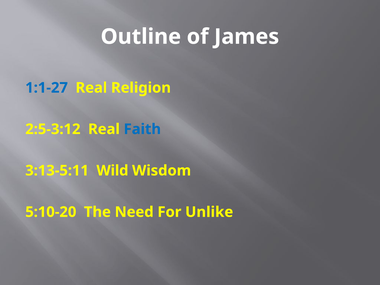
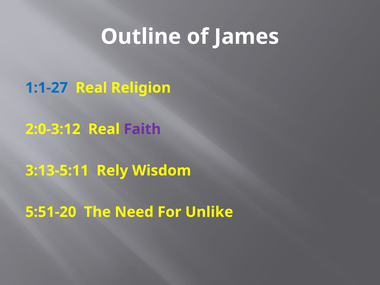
2:5-3:12: 2:5-3:12 -> 2:0-3:12 (53, 129)
Faith colour: blue -> purple (142, 129)
Wild: Wild -> Rely (112, 171)
5:10-20: 5:10-20 -> 5:51-20 (51, 212)
